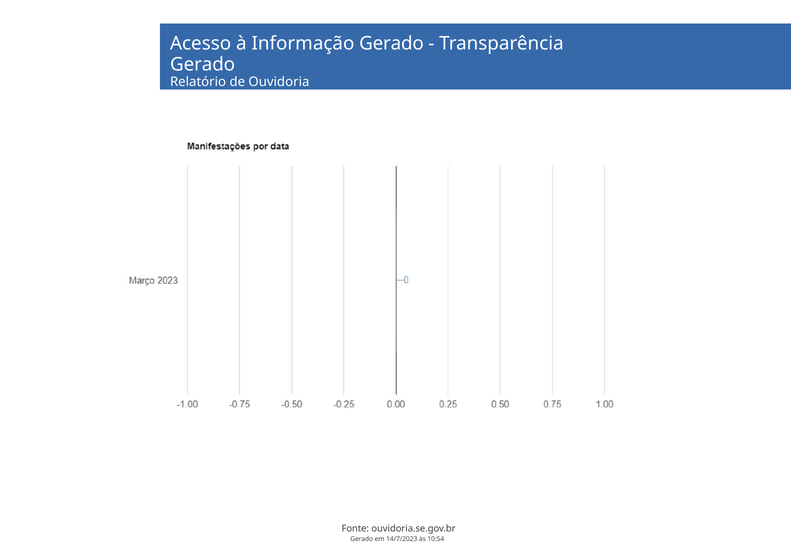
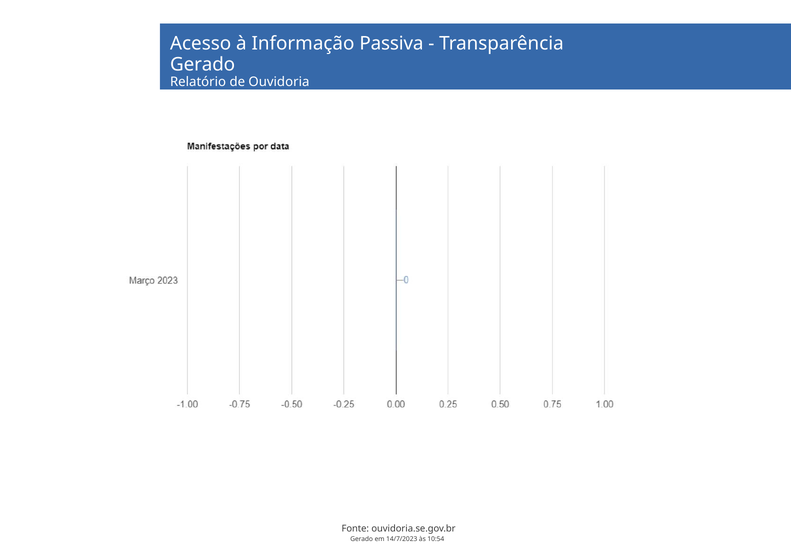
Informação Gerado: Gerado -> Passiva (391, 44)
